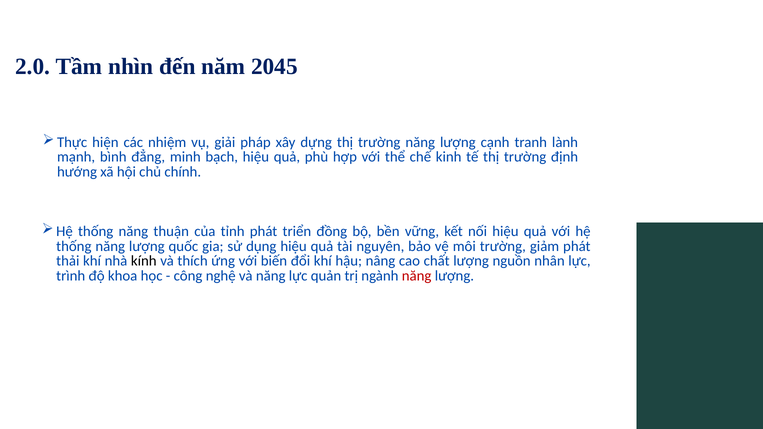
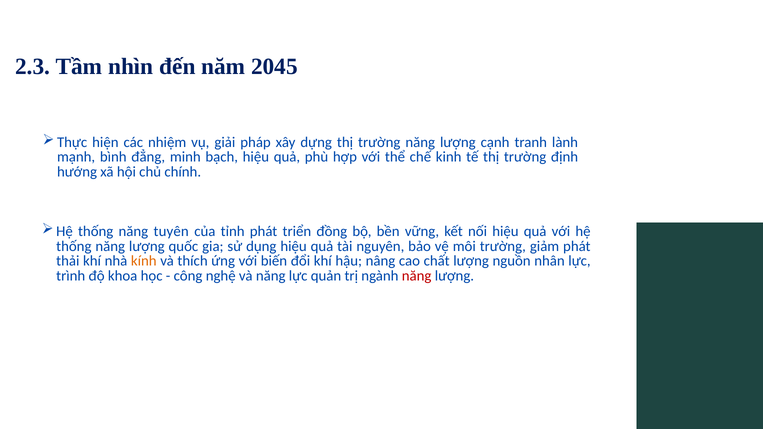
2.0: 2.0 -> 2.3 (33, 67)
thuận: thuận -> tuyên (171, 231)
kính colour: black -> orange (144, 261)
